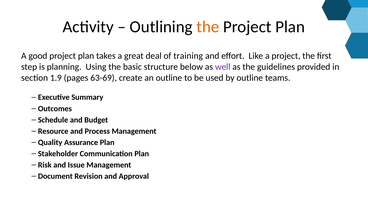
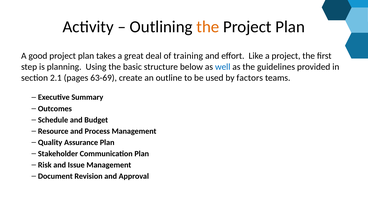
well colour: purple -> blue (223, 67)
1.9: 1.9 -> 2.1 (56, 78)
by outline: outline -> factors (250, 78)
